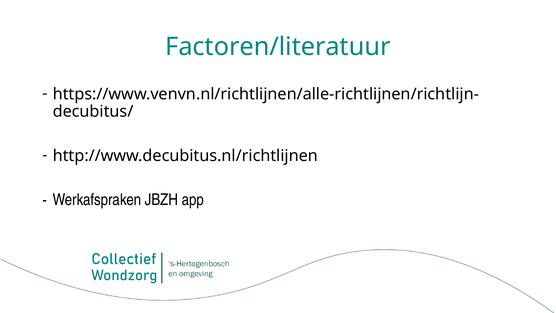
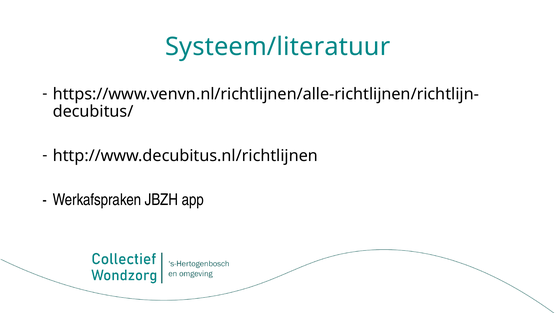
Factoren/literatuur: Factoren/literatuur -> Systeem/literatuur (278, 47)
